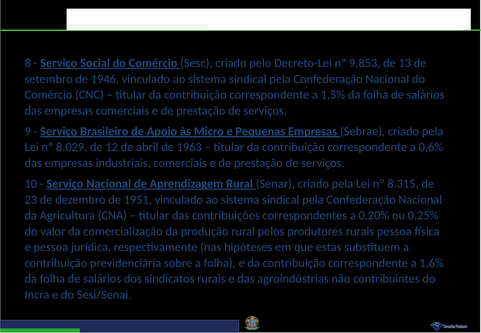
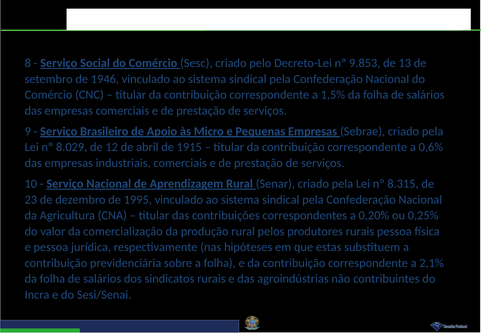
1963: 1963 -> 1915 (189, 147)
1951: 1951 -> 1995 (138, 200)
1,6%: 1,6% -> 2,1% (432, 263)
